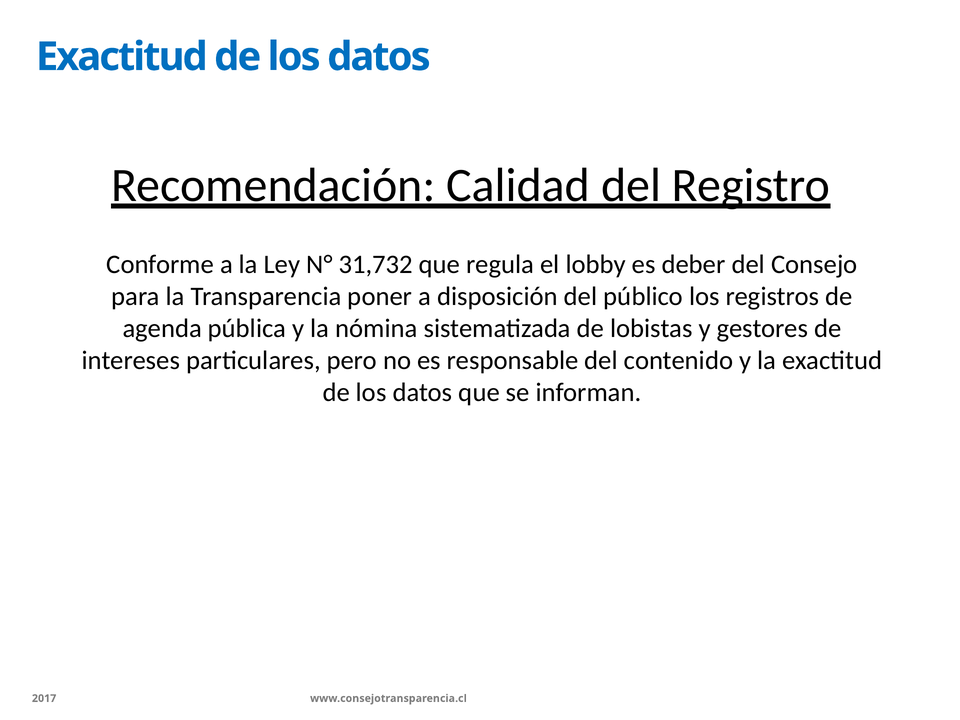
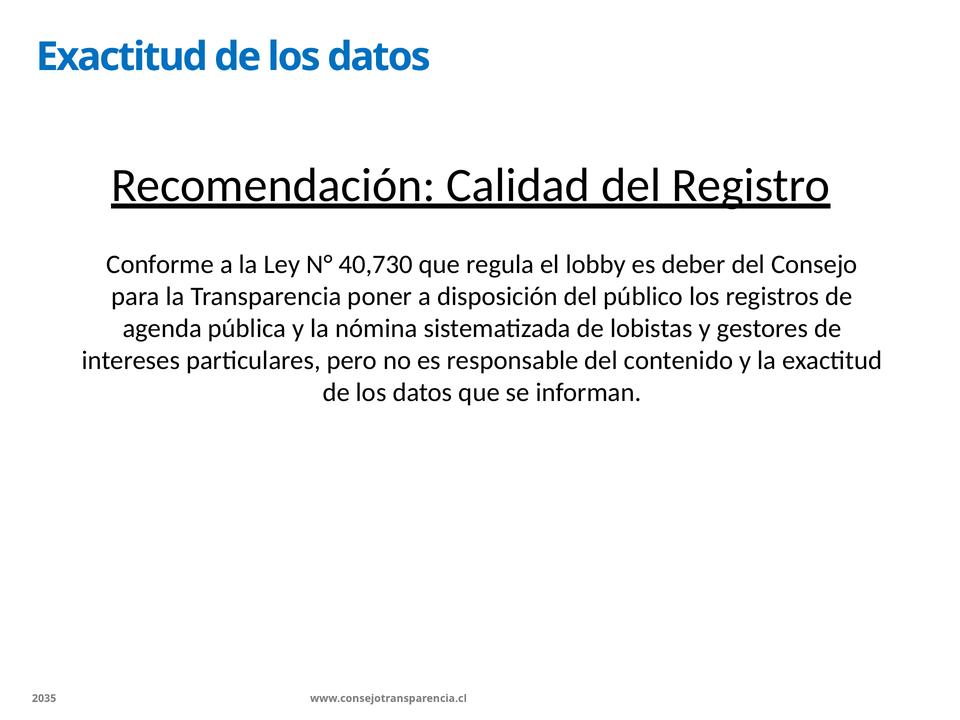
31,732: 31,732 -> 40,730 (376, 264)
2017: 2017 -> 2035 (44, 698)
